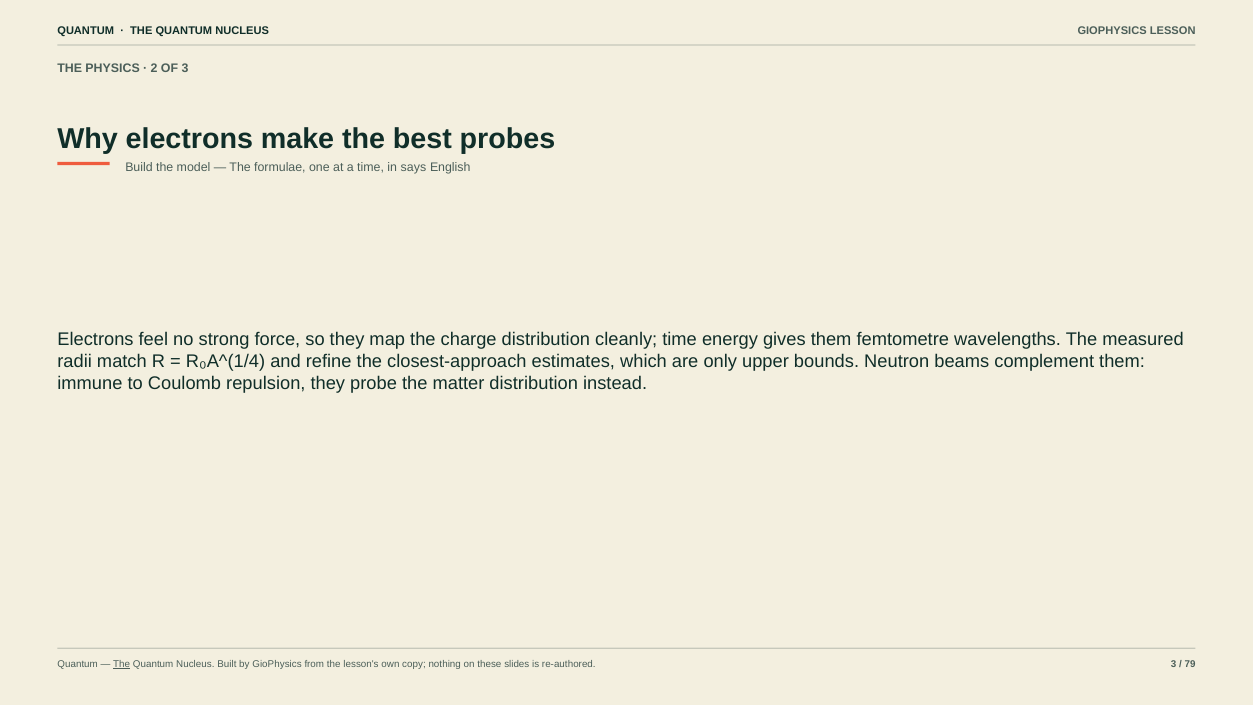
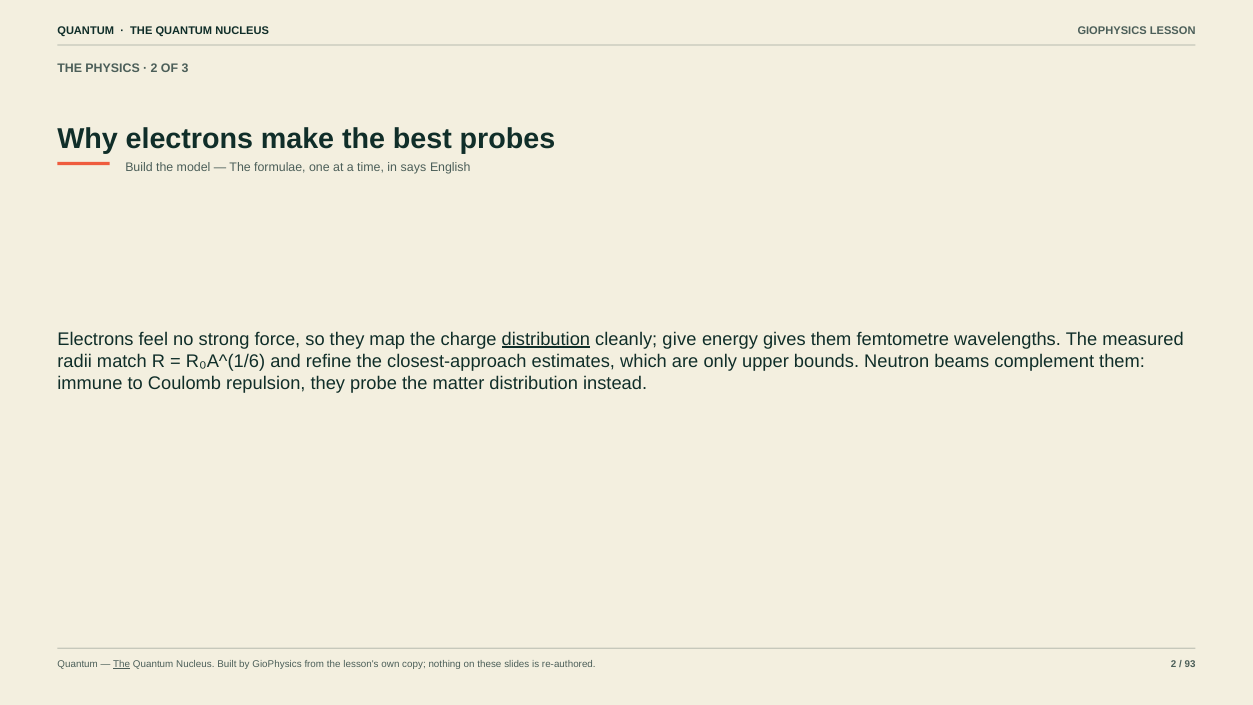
distribution underline: none -> present (546, 339)
cleanly time: time -> give (680, 339)
R₀A^(1/4: R₀A^(1/4 -> R₀A^(1/6 (226, 361)
re-authored 3: 3 -> 2 (1174, 664)
79: 79 -> 93 (1190, 664)
